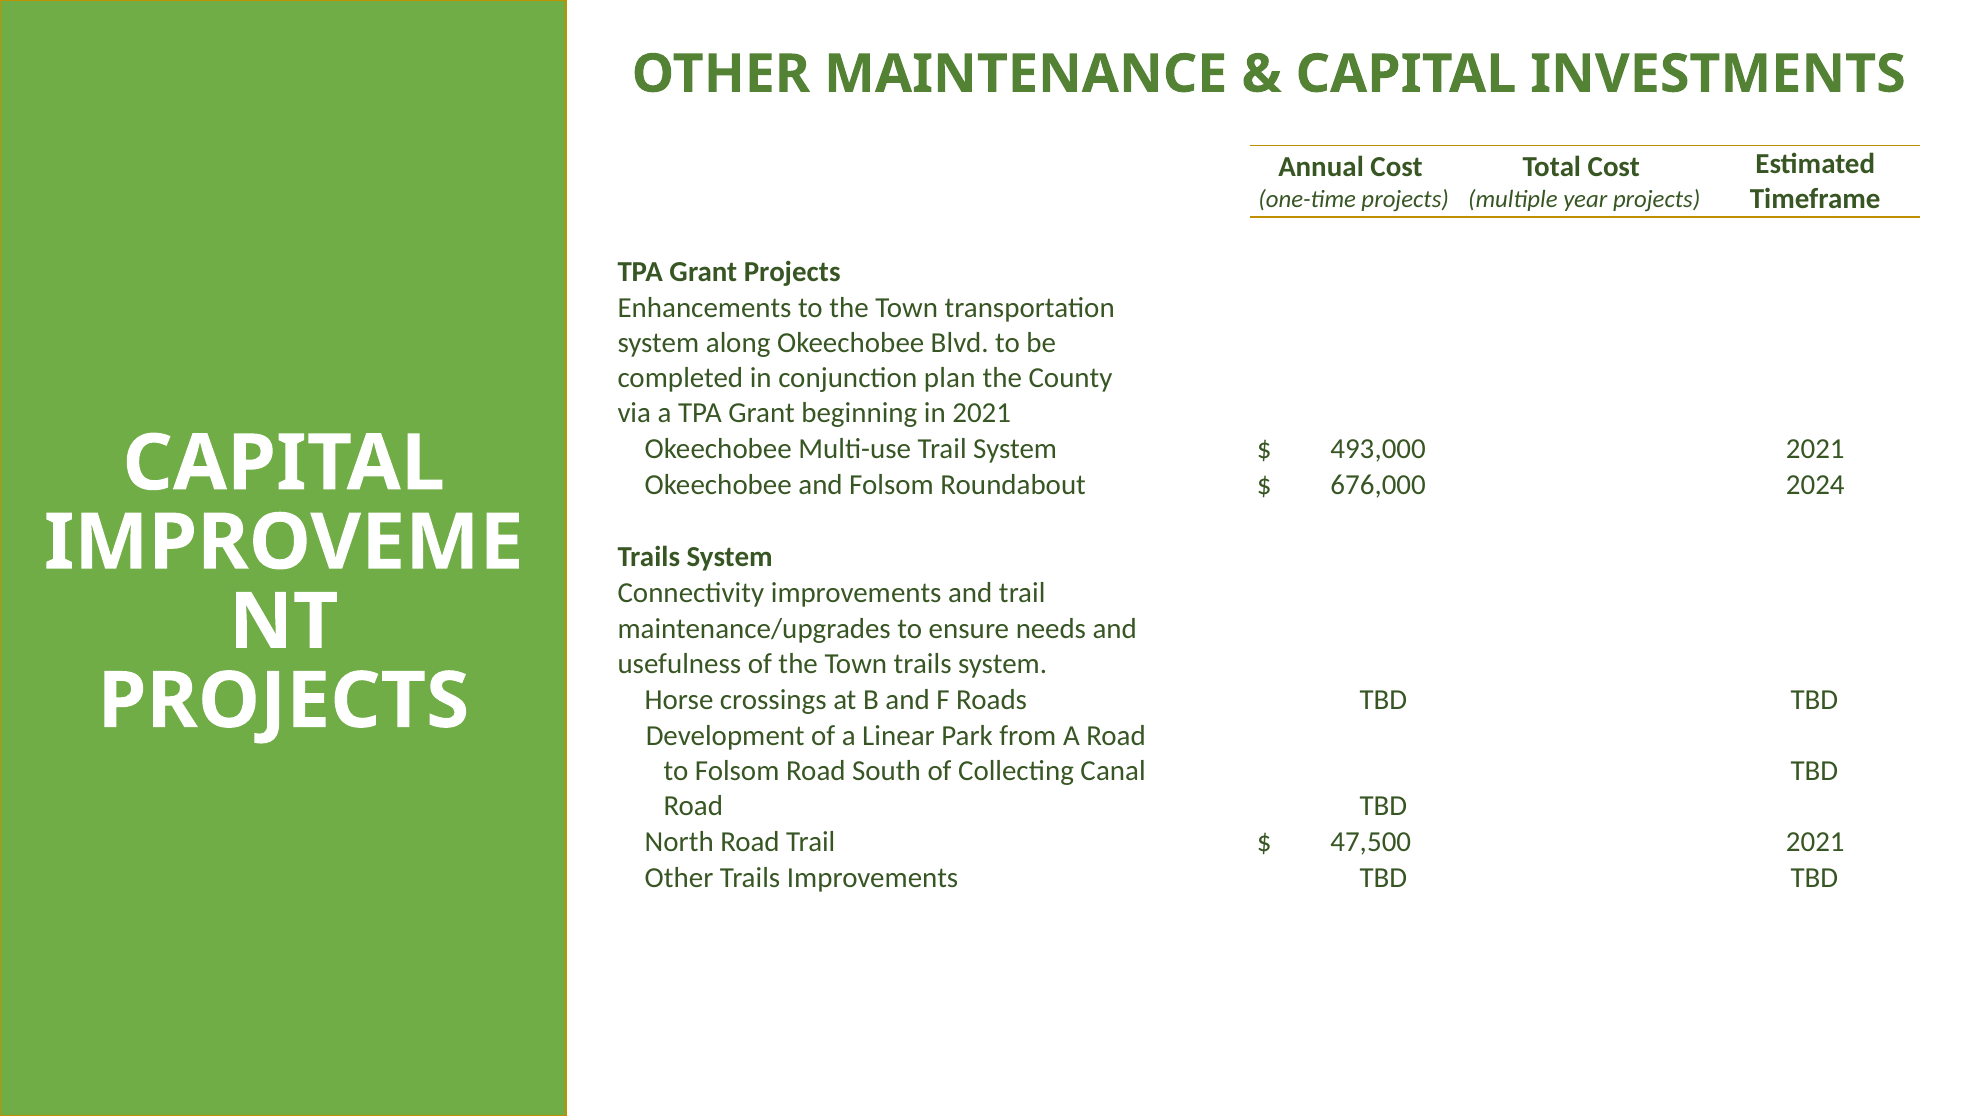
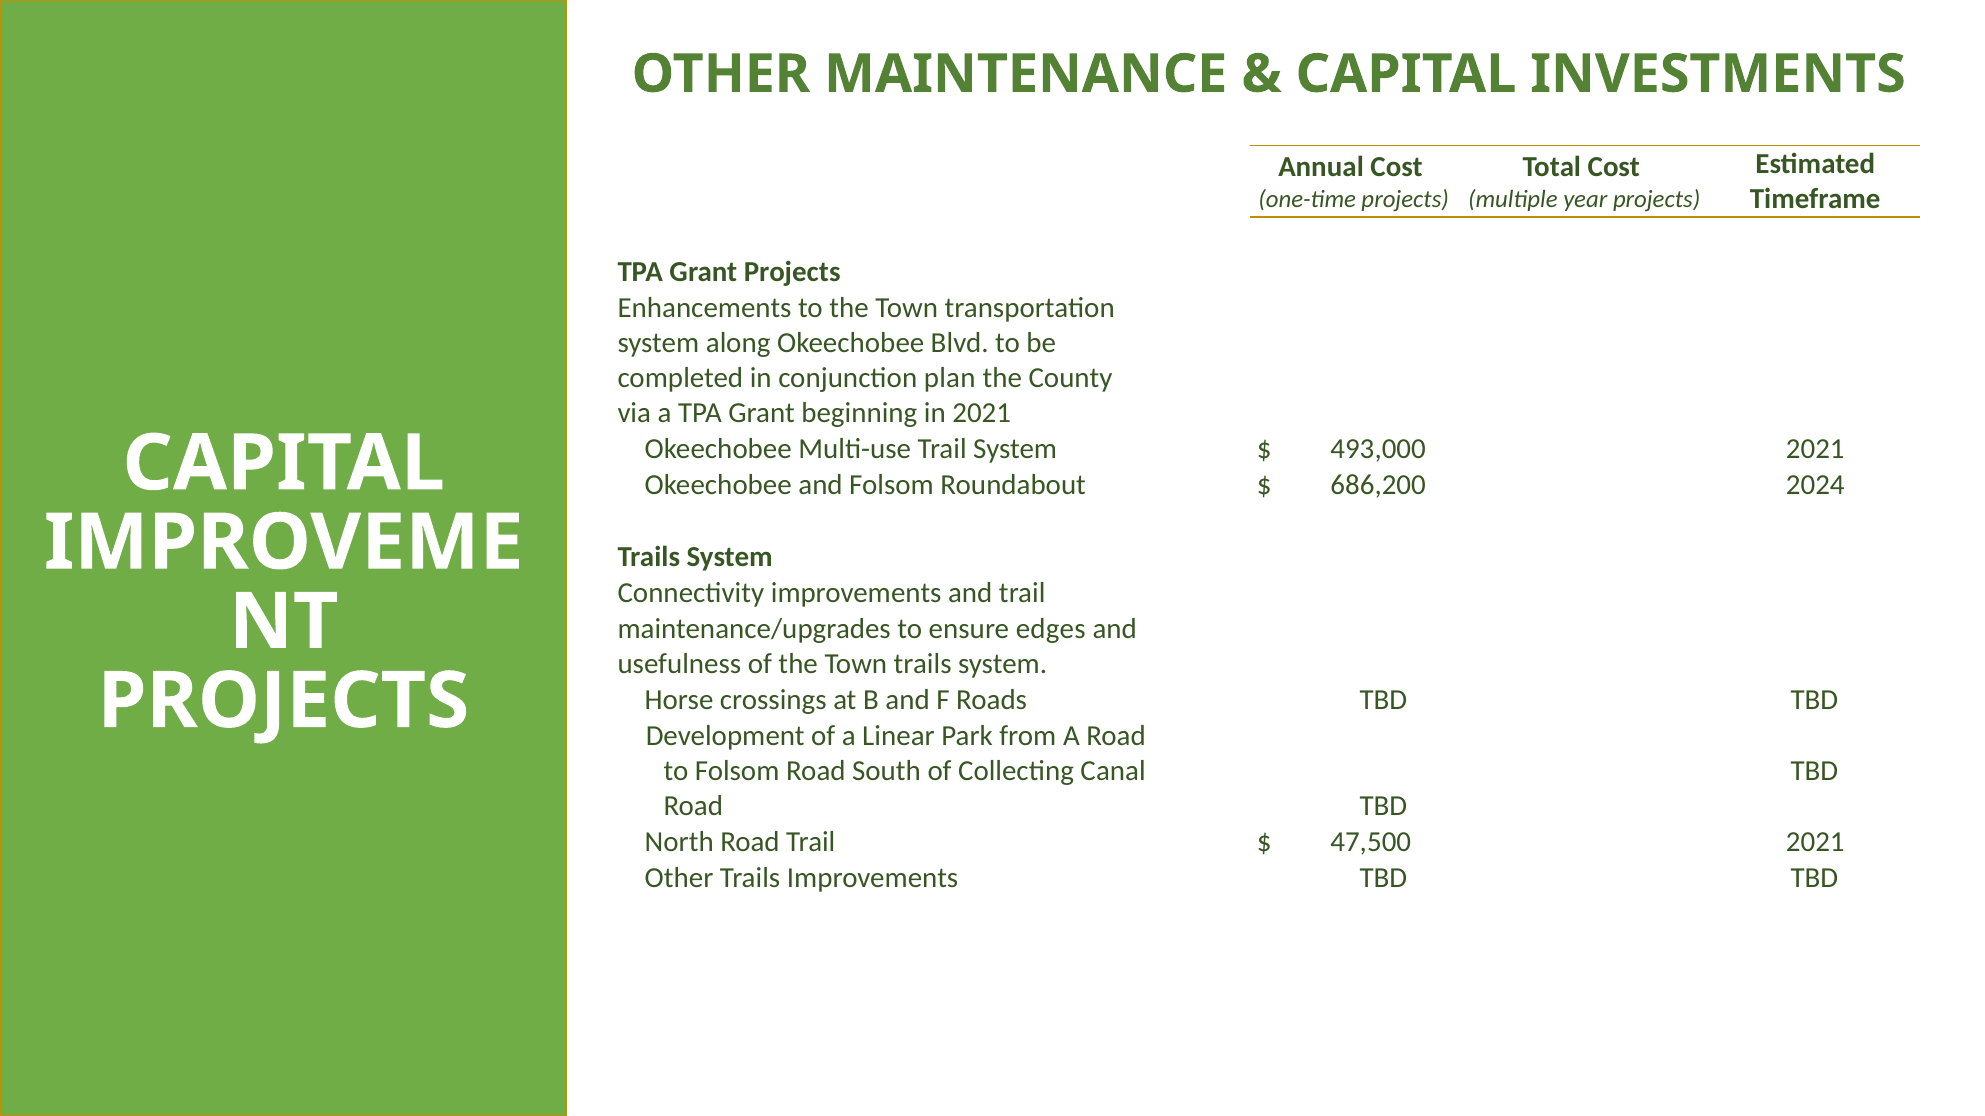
676,000: 676,000 -> 686,200 (1378, 485)
needs: needs -> edges (1051, 629)
